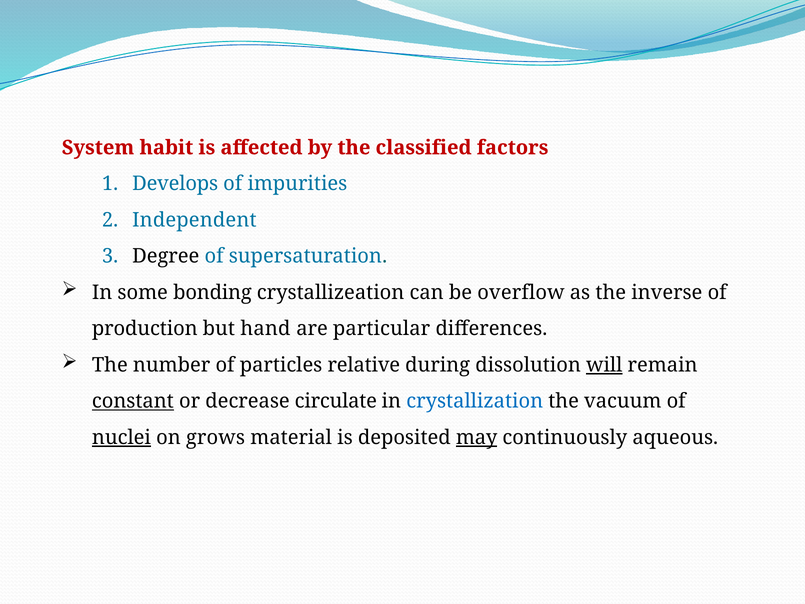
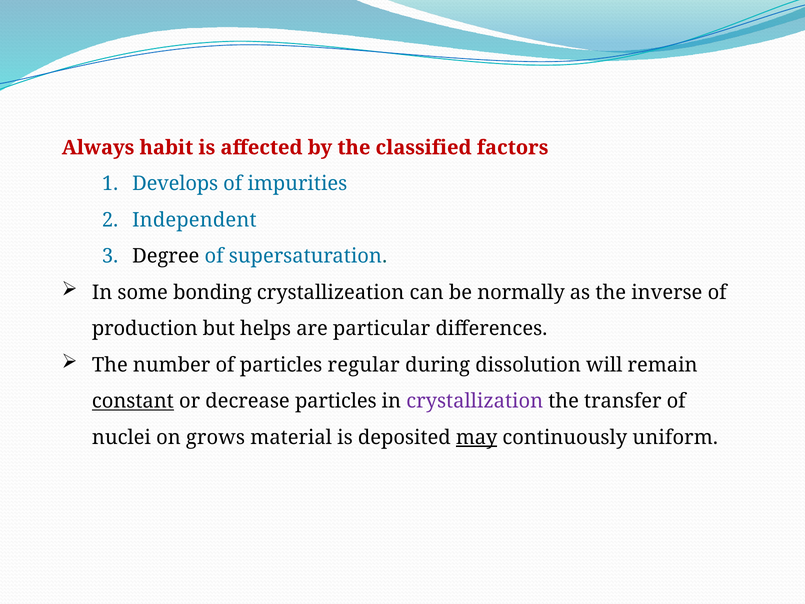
System: System -> Always (98, 148)
overflow: overflow -> normally (521, 292)
hand: hand -> helps (266, 329)
relative: relative -> regular (364, 365)
will underline: present -> none (604, 365)
decrease circulate: circulate -> particles (336, 401)
crystallization colour: blue -> purple (475, 401)
vacuum: vacuum -> transfer (623, 401)
nuclei underline: present -> none (121, 437)
aqueous: aqueous -> uniform (675, 437)
